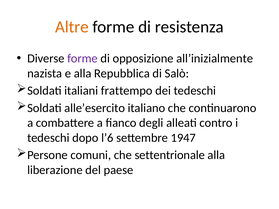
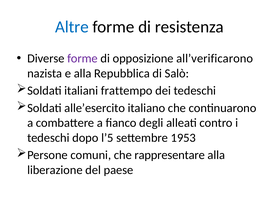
Altre colour: orange -> blue (72, 27)
all’inizialmente: all’inizialmente -> all’verificarono (215, 59)
l’6: l’6 -> l’5 (107, 138)
1947: 1947 -> 1953 (183, 138)
settentrionale: settentrionale -> rappresentare (170, 155)
